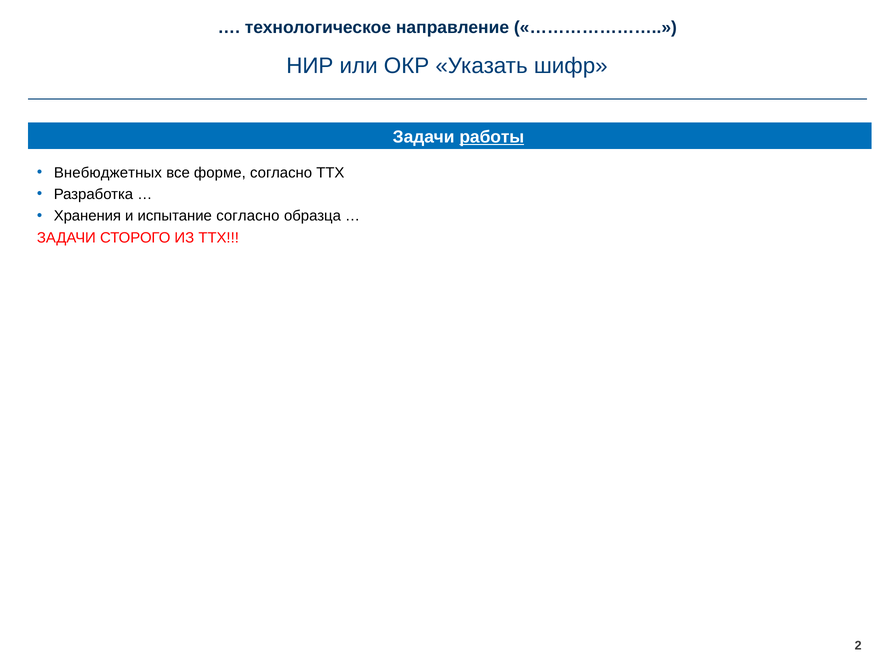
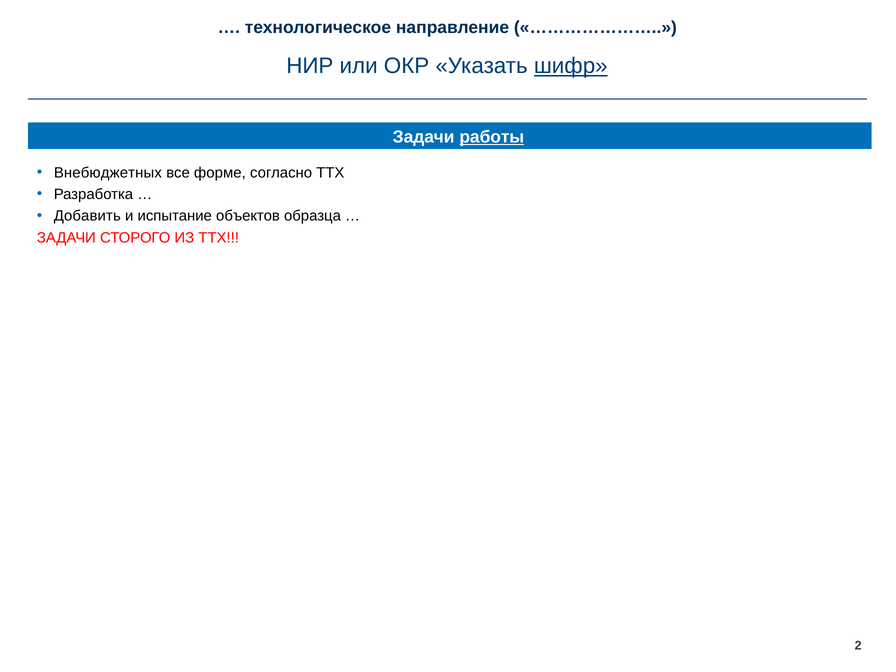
шифр underline: none -> present (571, 66)
Хранения: Хранения -> Добавить (87, 216)
испытание согласно: согласно -> объектов (248, 216)
